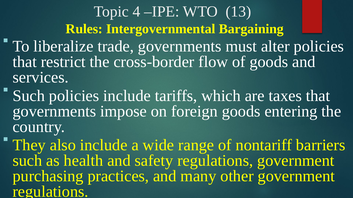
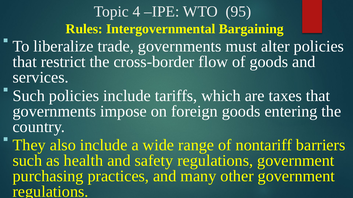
13: 13 -> 95 (238, 12)
